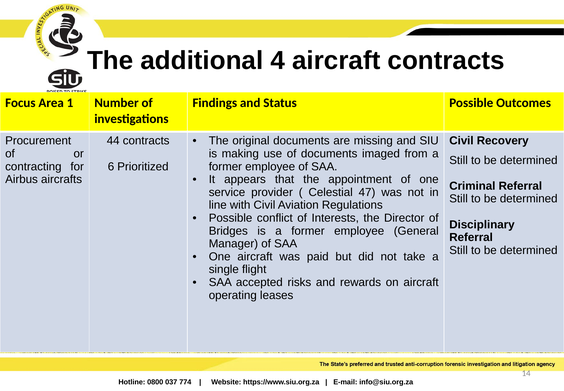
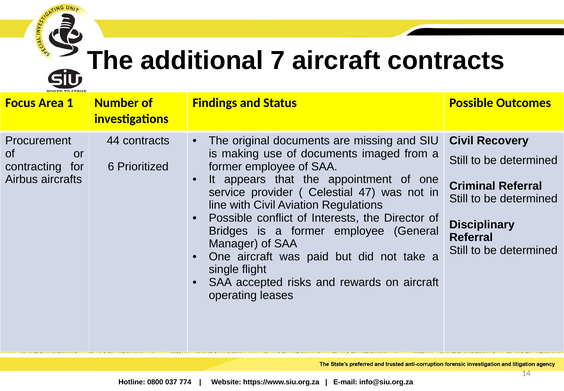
4: 4 -> 7 (278, 60)
